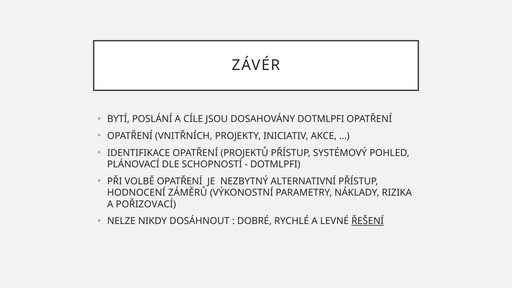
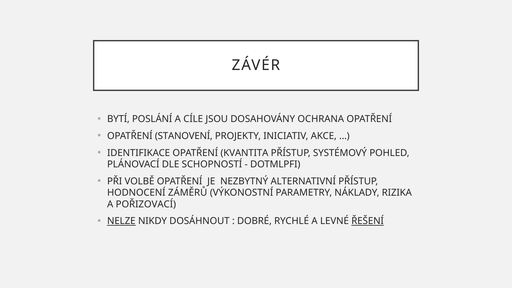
DOSAHOVÁNY DOTMLPFI: DOTMLPFI -> OCHRANA (321, 119)
VNITŘNÍCH: VNITŘNÍCH -> STANOVENÍ (184, 136)
PROJEKTŮ: PROJEKTŮ -> KVANTITA (244, 153)
NELZE underline: none -> present (121, 221)
